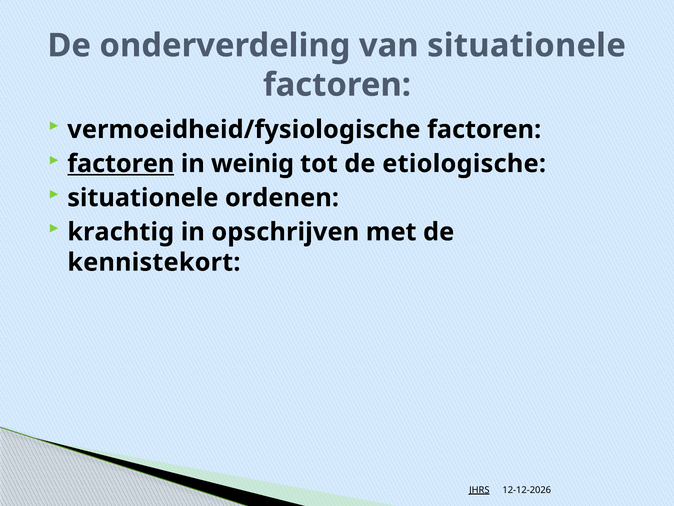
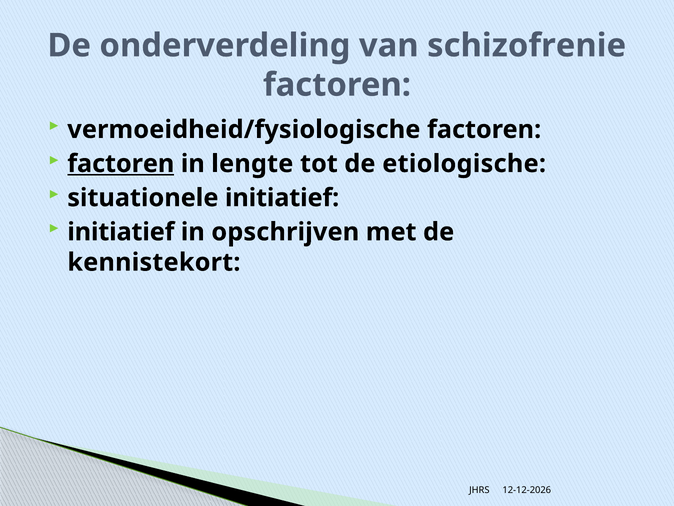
van situationele: situationele -> schizofrenie (527, 45)
weinig: weinig -> lengte (252, 164)
situationele ordenen: ordenen -> initiatief (282, 198)
krachtig: krachtig -> initiatief (121, 232)
JHRS underline: present -> none (479, 489)
